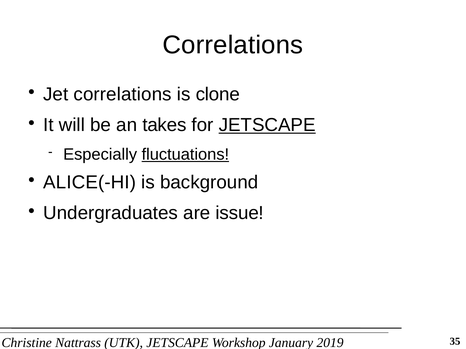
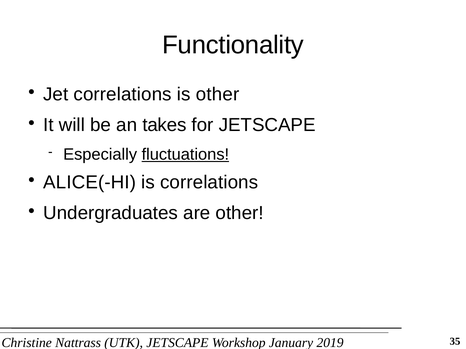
Correlations: Correlations -> Functionality (233, 45)
is clone: clone -> other (218, 94)
JETSCAPE underline: present -> none (267, 125)
is background: background -> correlations (209, 182)
are issue: issue -> other (240, 213)
